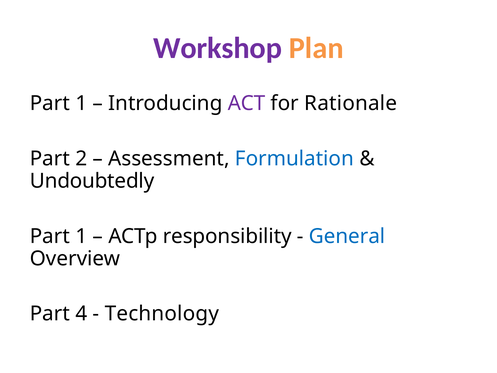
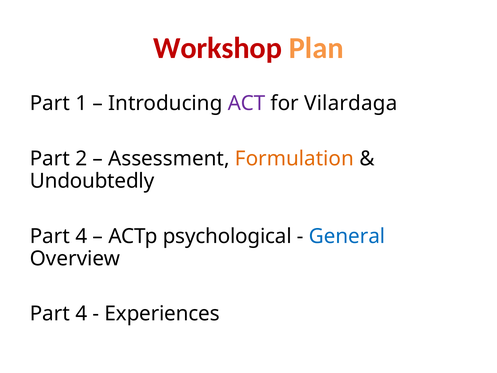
Workshop colour: purple -> red (218, 48)
Rationale: Rationale -> Vilardaga (351, 103)
Formulation colour: blue -> orange (294, 158)
1: 1 -> 4 (81, 236)
responsibility: responsibility -> psychological (227, 236)
Technology: Technology -> Experiences (162, 314)
